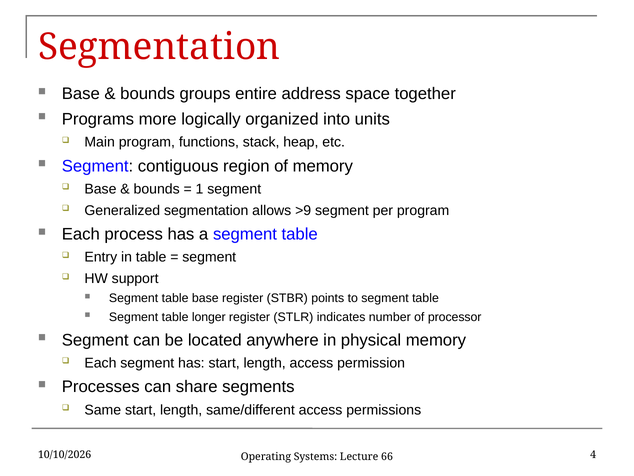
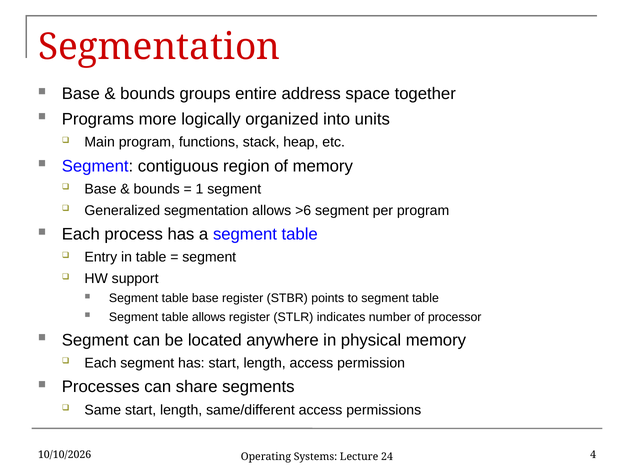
>9: >9 -> >6 (303, 210)
table longer: longer -> allows (209, 317)
66: 66 -> 24 (387, 456)
